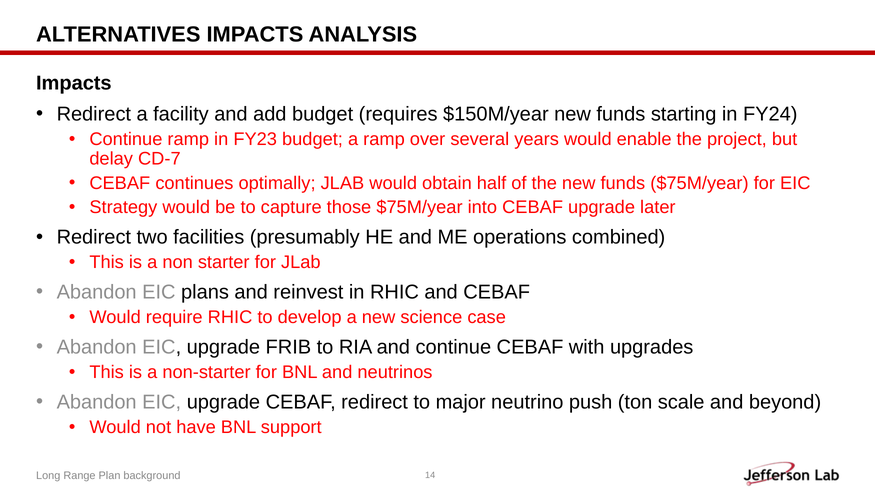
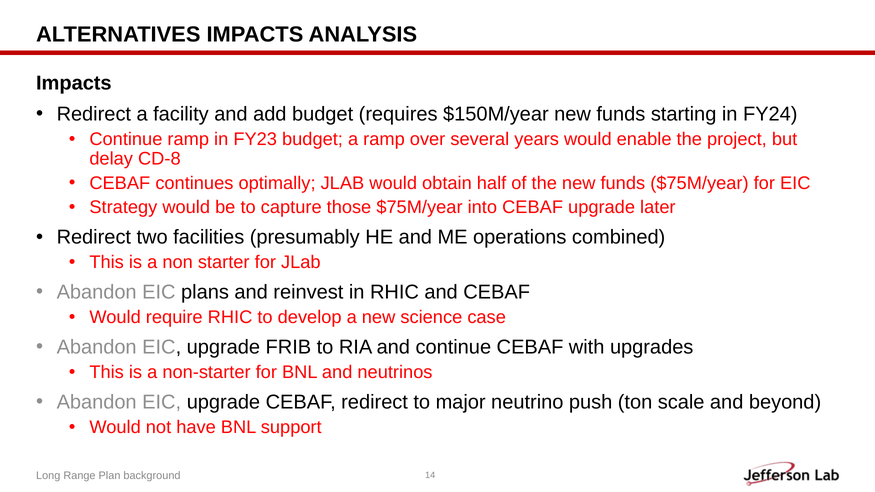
CD-7: CD-7 -> CD-8 (159, 159)
